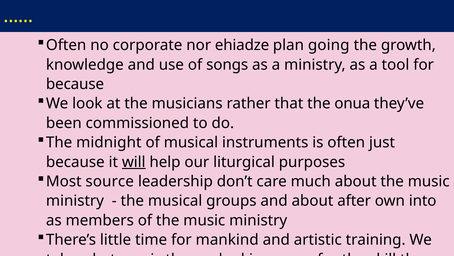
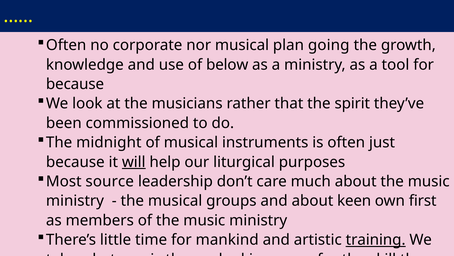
nor ehiadze: ehiadze -> musical (242, 45)
songs: songs -> below (227, 65)
onua: onua -> spirit (352, 103)
after: after -> keen (354, 200)
into: into -> first (423, 200)
training underline: none -> present (376, 239)
